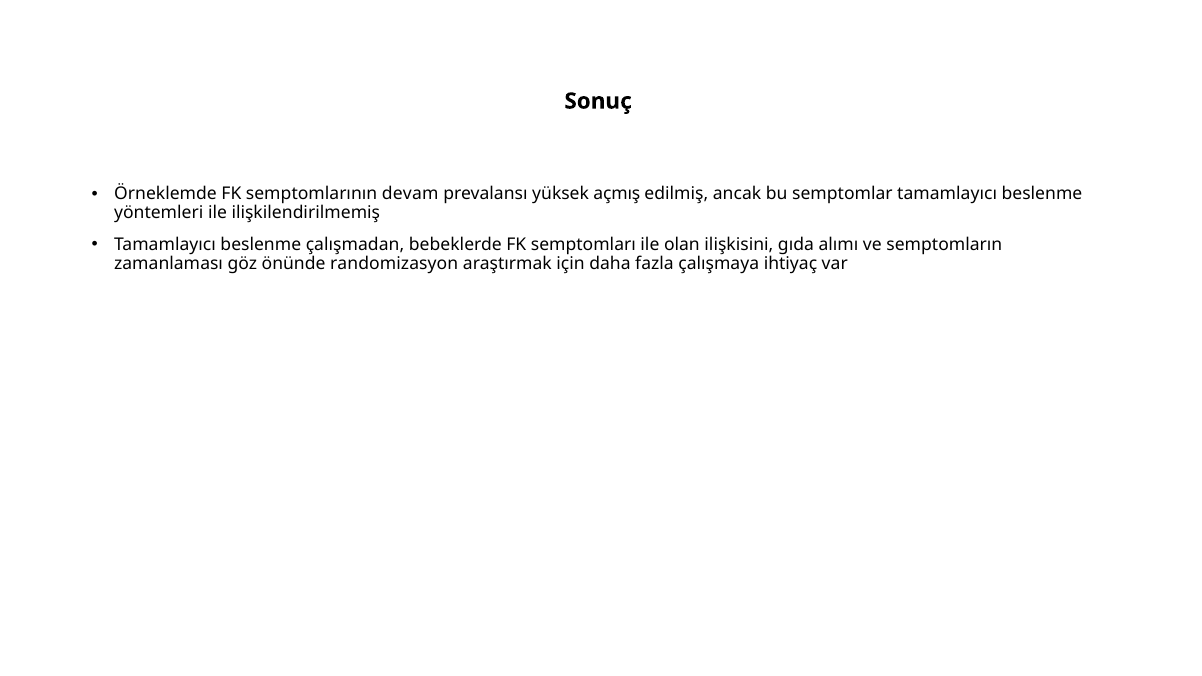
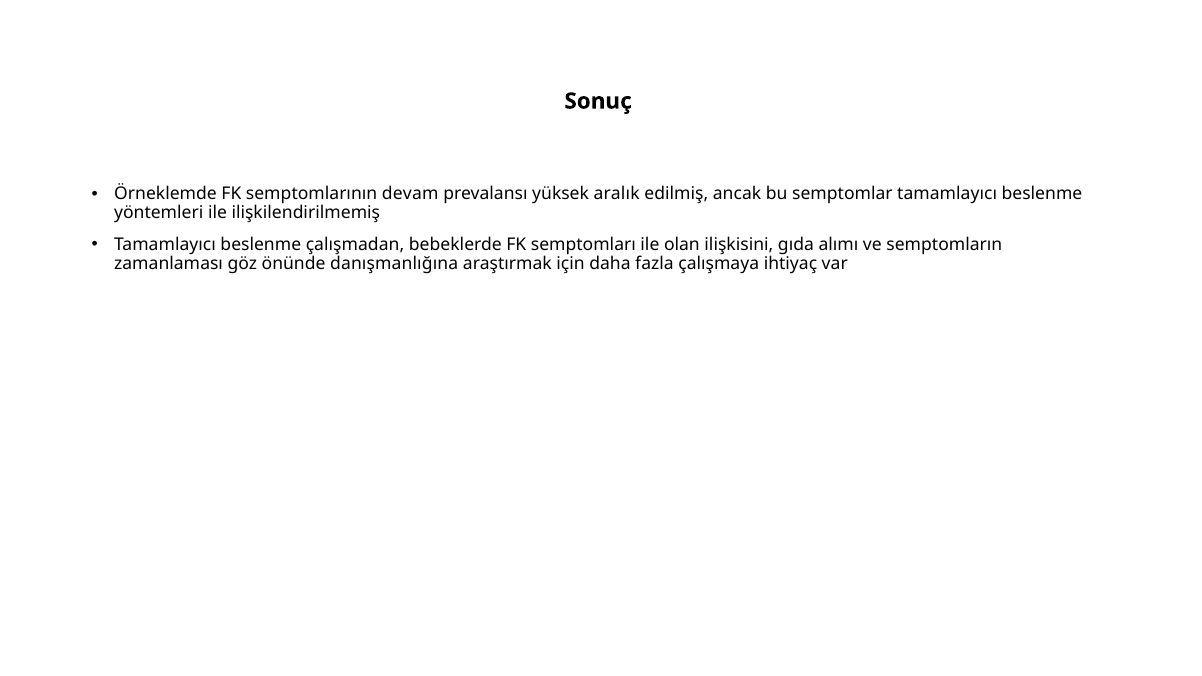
açmış: açmış -> aralık (617, 194)
randomizasyon: randomizasyon -> danışmanlığına (394, 263)
